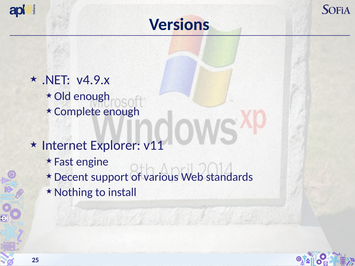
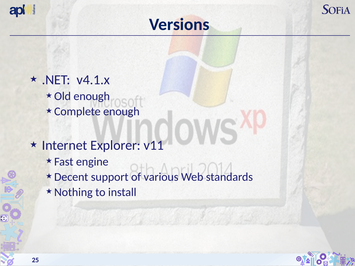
v4.9.x: v4.9.x -> v4.1.x (93, 80)
